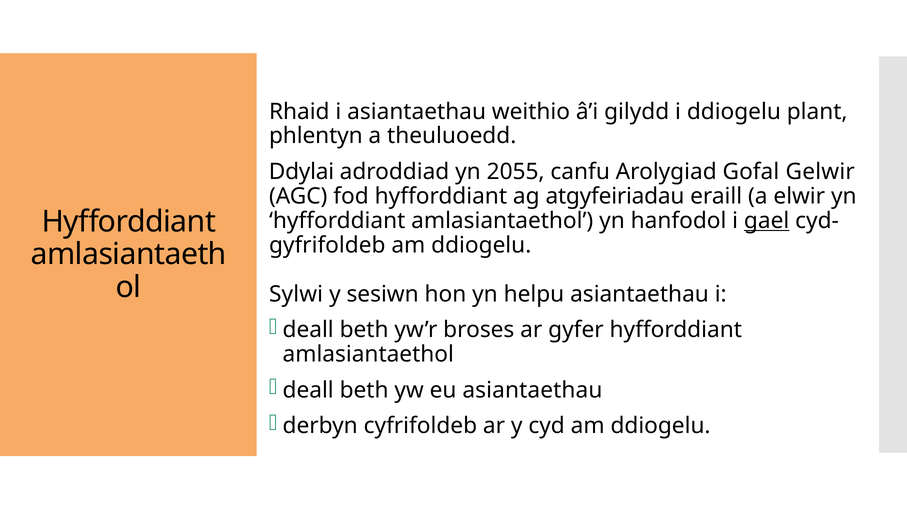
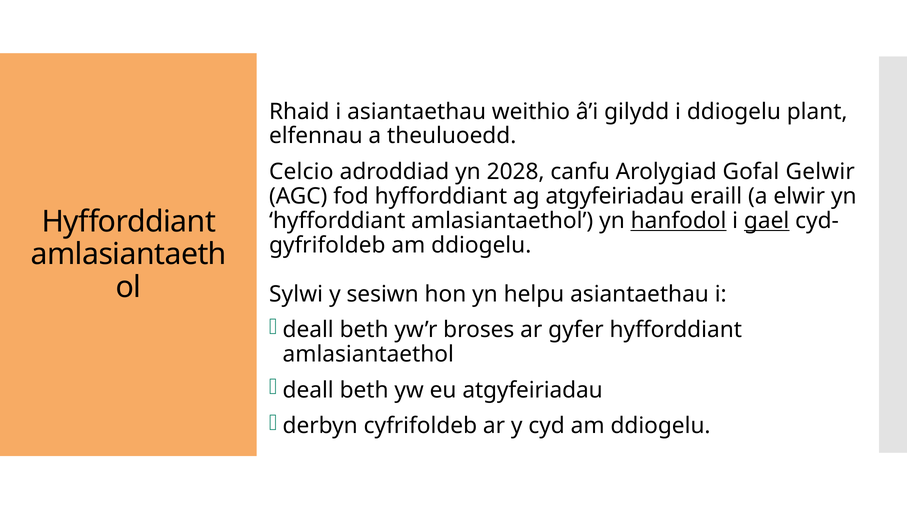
phlentyn: phlentyn -> elfennau (316, 136)
Ddylai: Ddylai -> Celcio (301, 172)
2055: 2055 -> 2028 (516, 172)
hanfodol underline: none -> present (679, 221)
eu asiantaethau: asiantaethau -> atgyfeiriadau (533, 390)
